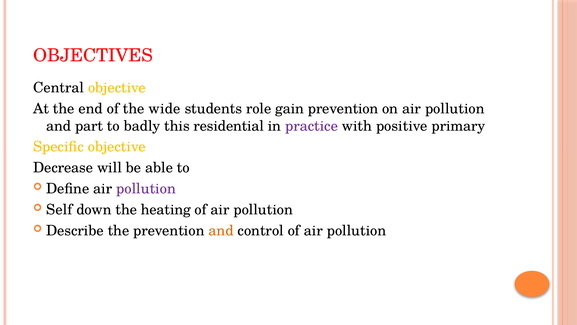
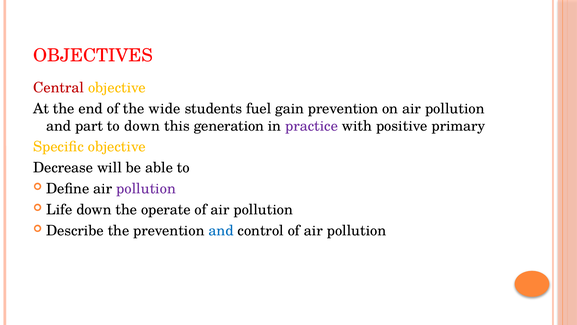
Central colour: black -> red (59, 88)
role: role -> fuel (259, 108)
to badly: badly -> down (142, 126)
residential: residential -> generation (229, 126)
Self: Self -> Life (59, 209)
heating: heating -> operate (166, 209)
and colour: orange -> blue (221, 230)
